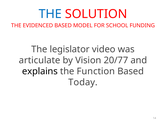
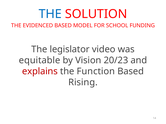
articulate: articulate -> equitable (40, 60)
20/77: 20/77 -> 20/23 (116, 60)
explains colour: black -> red (40, 72)
Today: Today -> Rising (83, 83)
